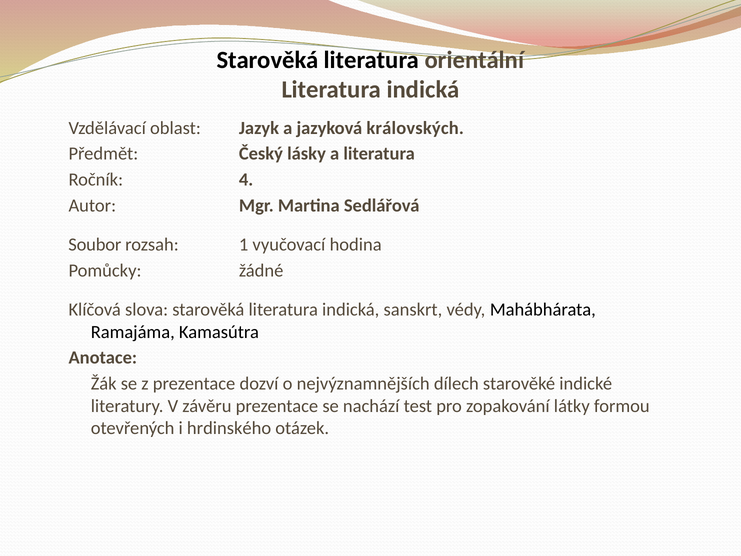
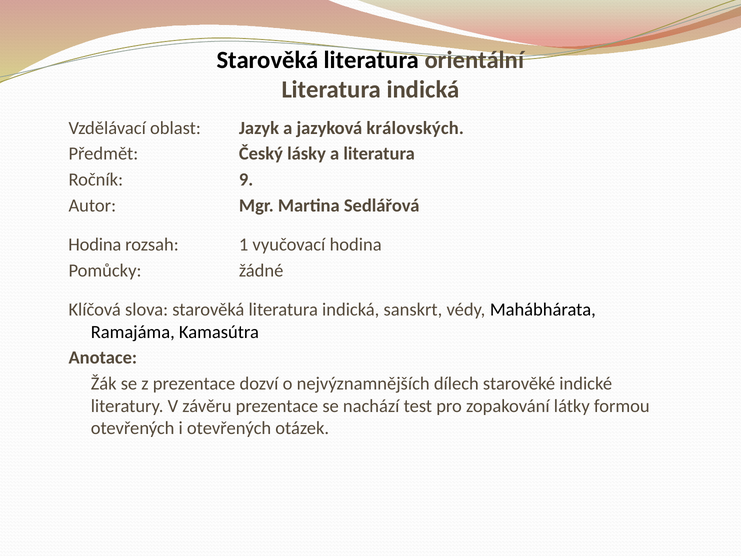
4: 4 -> 9 (246, 180)
Soubor: Soubor -> Hodina (95, 245)
i hrdinského: hrdinského -> otevřených (229, 428)
